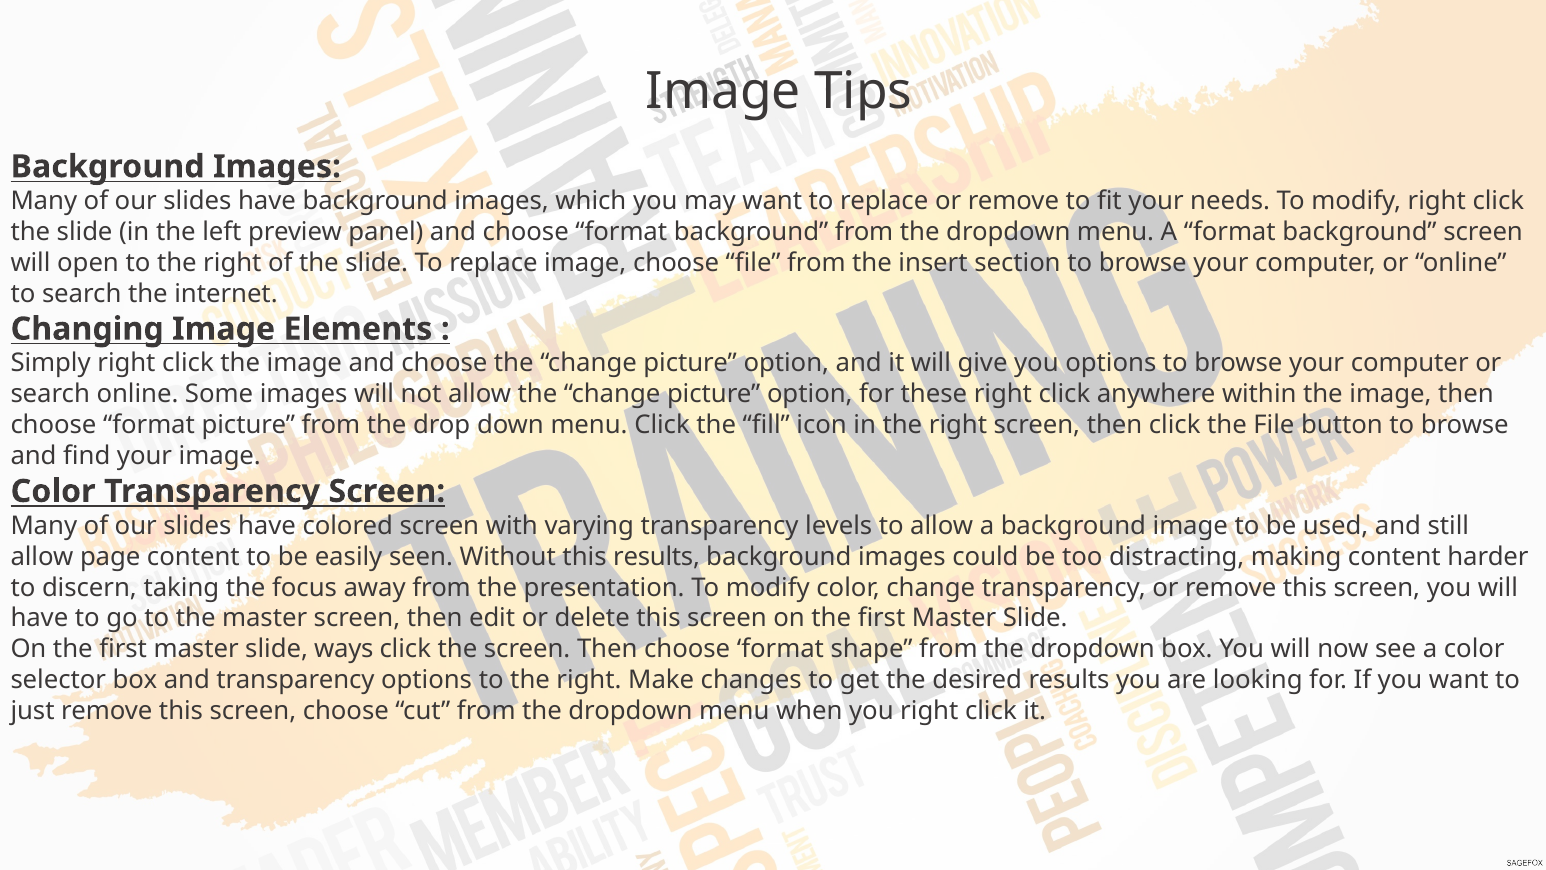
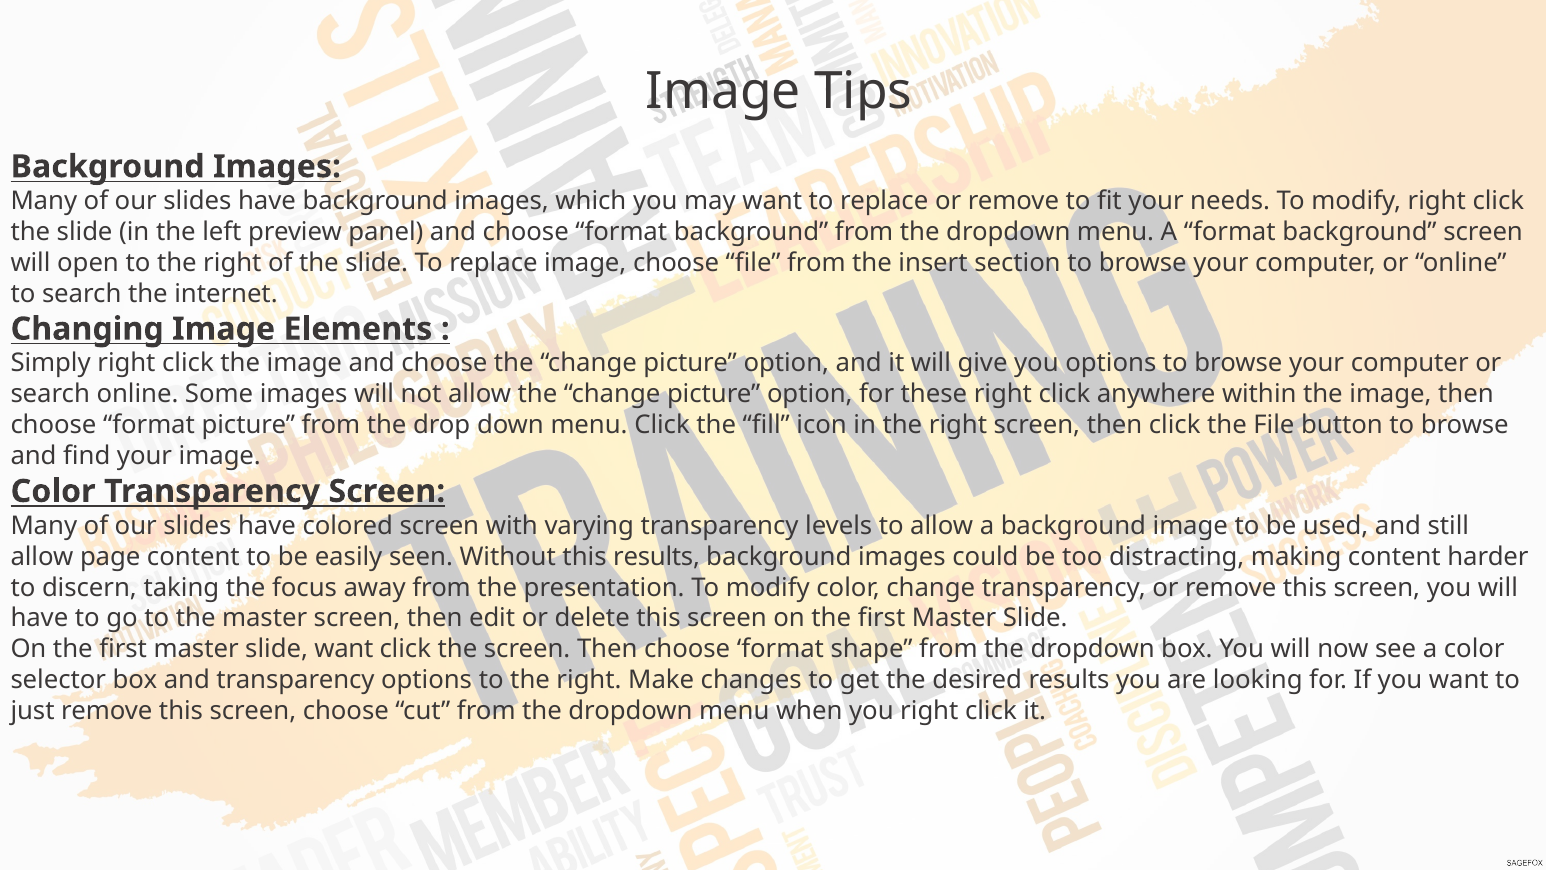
slide ways: ways -> want (344, 649)
